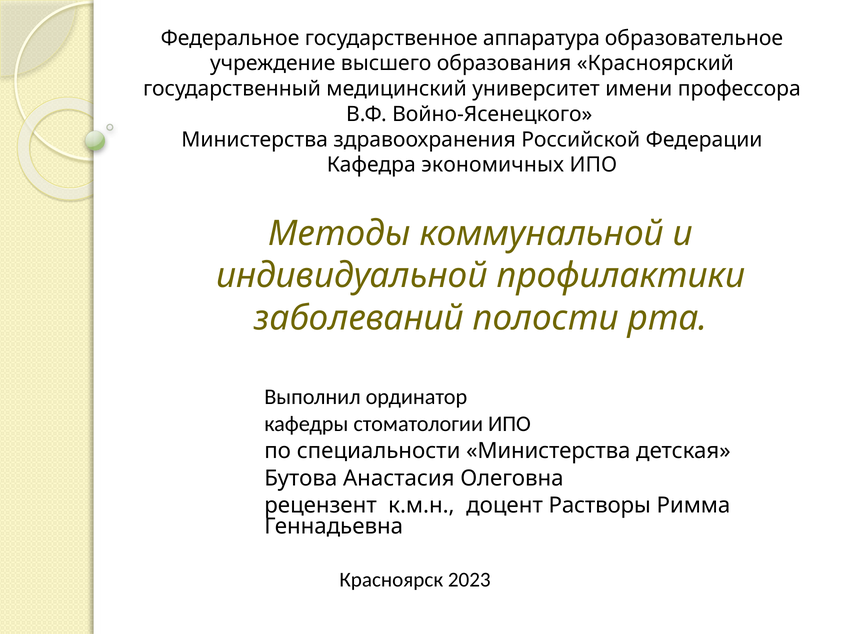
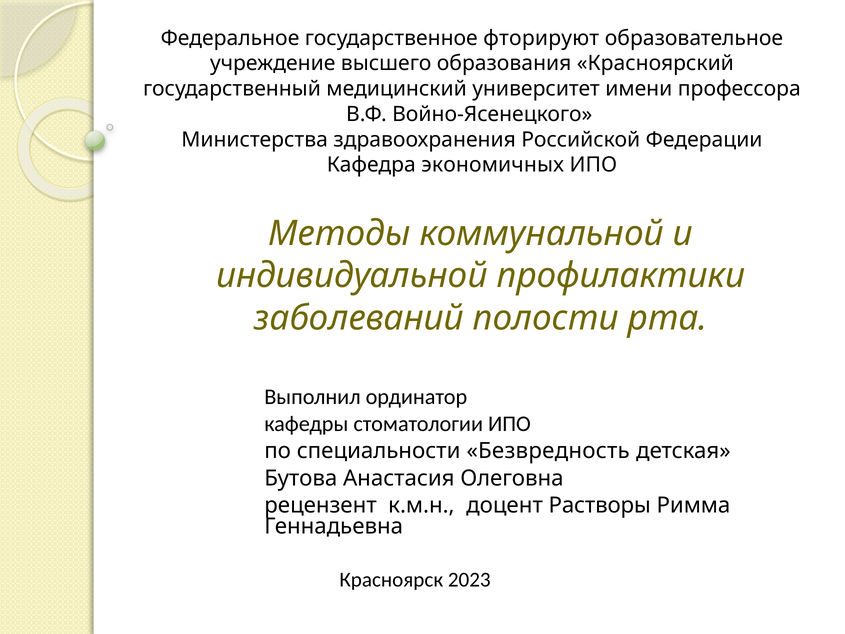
аппаратура: аппаратура -> фторируют (541, 38)
специальности Министерства: Министерства -> Безвредность (548, 451)
